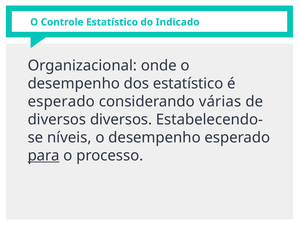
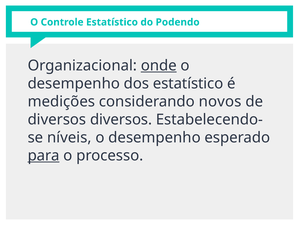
Indicado: Indicado -> Podendo (178, 22)
onde underline: none -> present (159, 65)
esperado: esperado -> medições (61, 101)
várias: várias -> novos (220, 101)
